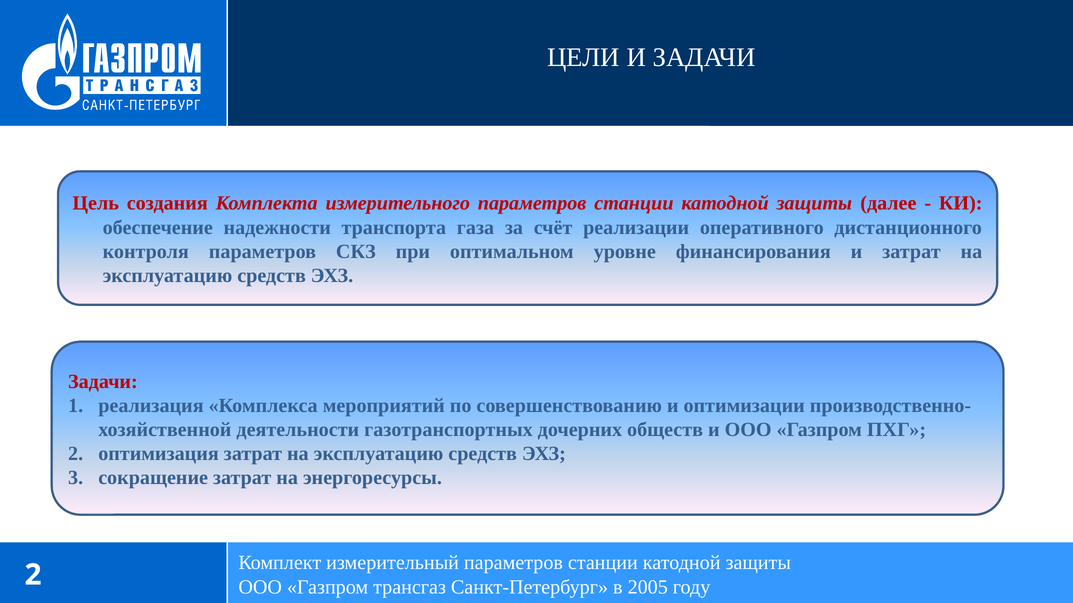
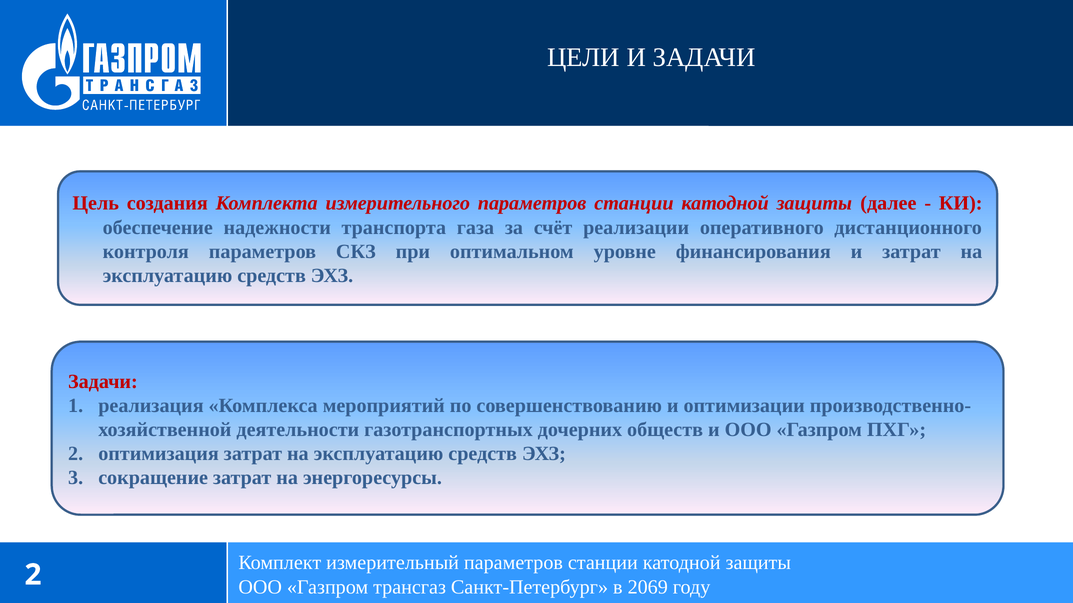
2005: 2005 -> 2069 (648, 587)
